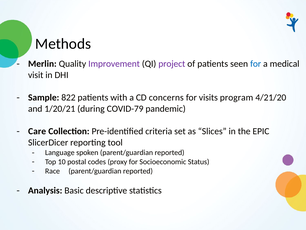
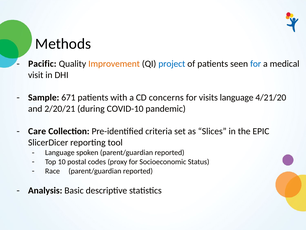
Merlin: Merlin -> Pacific (42, 64)
Improvement colour: purple -> orange (114, 64)
project colour: purple -> blue (172, 64)
822: 822 -> 671 (68, 97)
visits program: program -> language (237, 97)
1/20/21: 1/20/21 -> 2/20/21 (60, 109)
COVID-79: COVID-79 -> COVID-10 (125, 109)
